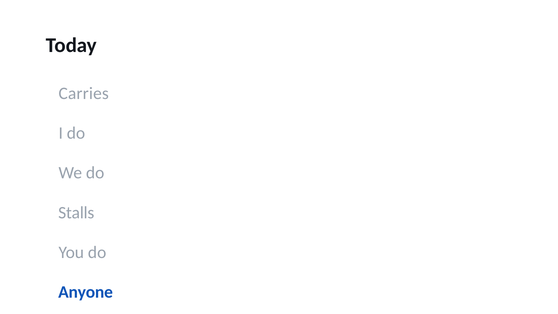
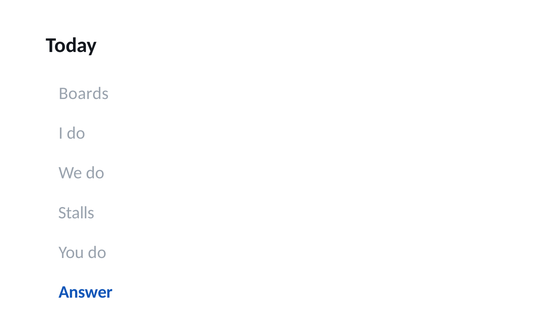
Carries: Carries -> Boards (84, 93)
Anyone: Anyone -> Answer (86, 292)
